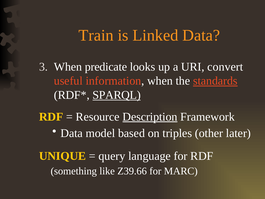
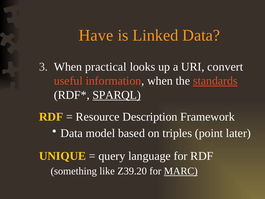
Train: Train -> Have (96, 35)
predicate: predicate -> practical (106, 67)
Description underline: present -> none (150, 117)
other: other -> point (209, 133)
Z39.66: Z39.66 -> Z39.20 (132, 171)
MARC underline: none -> present (181, 171)
